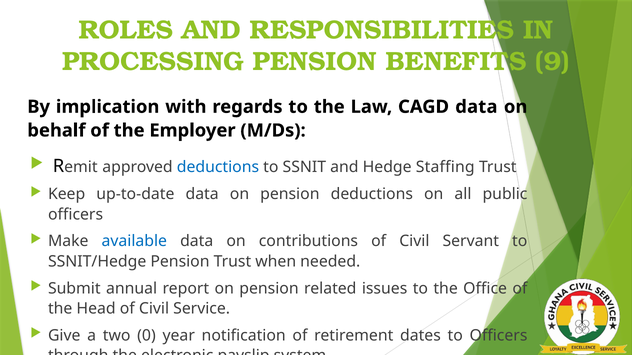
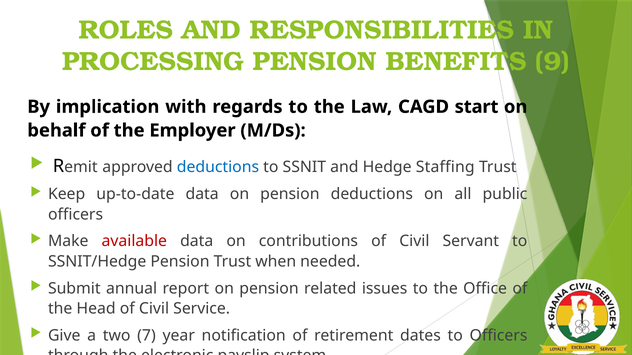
CAGD data: data -> start (477, 107)
available colour: blue -> red (134, 242)
0: 0 -> 7 (147, 336)
